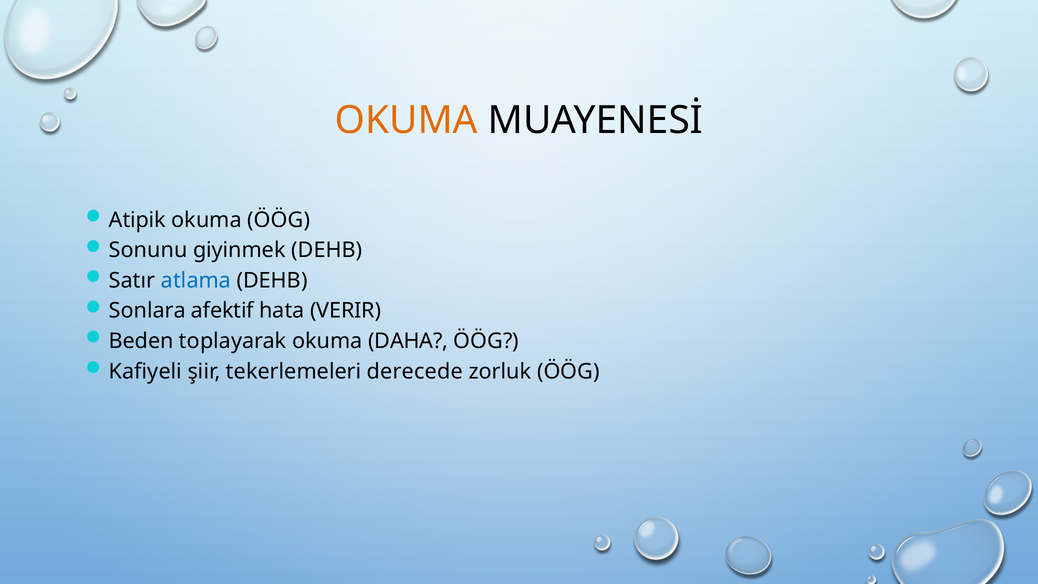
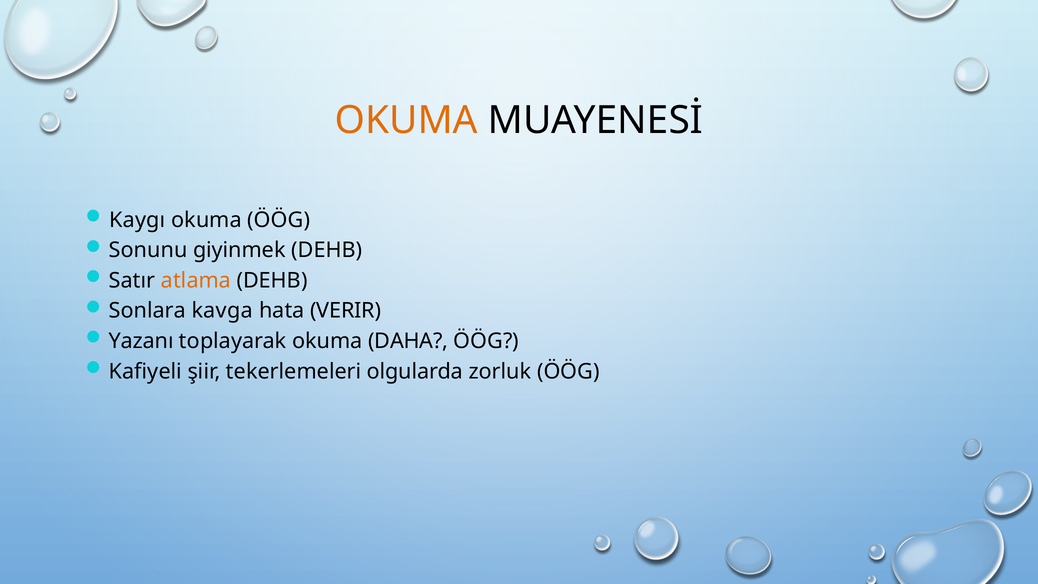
Atipik: Atipik -> Kaygı (137, 220)
atlama colour: blue -> orange (196, 280)
afektif: afektif -> kavga (222, 311)
Beden: Beden -> Yazanı (141, 341)
derecede: derecede -> olgularda (415, 371)
